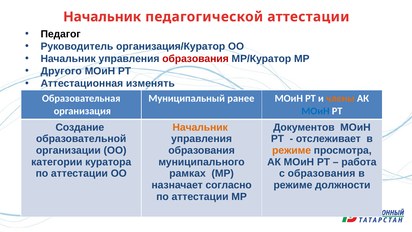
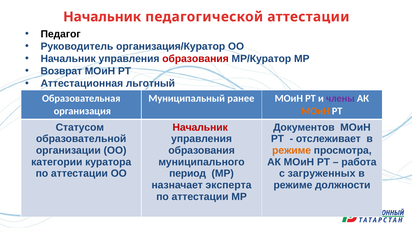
Другого: Другого -> Возврат (61, 71)
изменять: изменять -> льготный (150, 83)
члены colour: orange -> purple (340, 98)
МОиН colour: blue -> orange (315, 111)
Создание: Создание -> Статусом (80, 127)
Начальник colour: orange -> red (200, 127)
рамках: рамках -> период (188, 173)
с образования: образования -> загруженных (322, 173)
согласно: согласно -> эксперта (229, 185)
